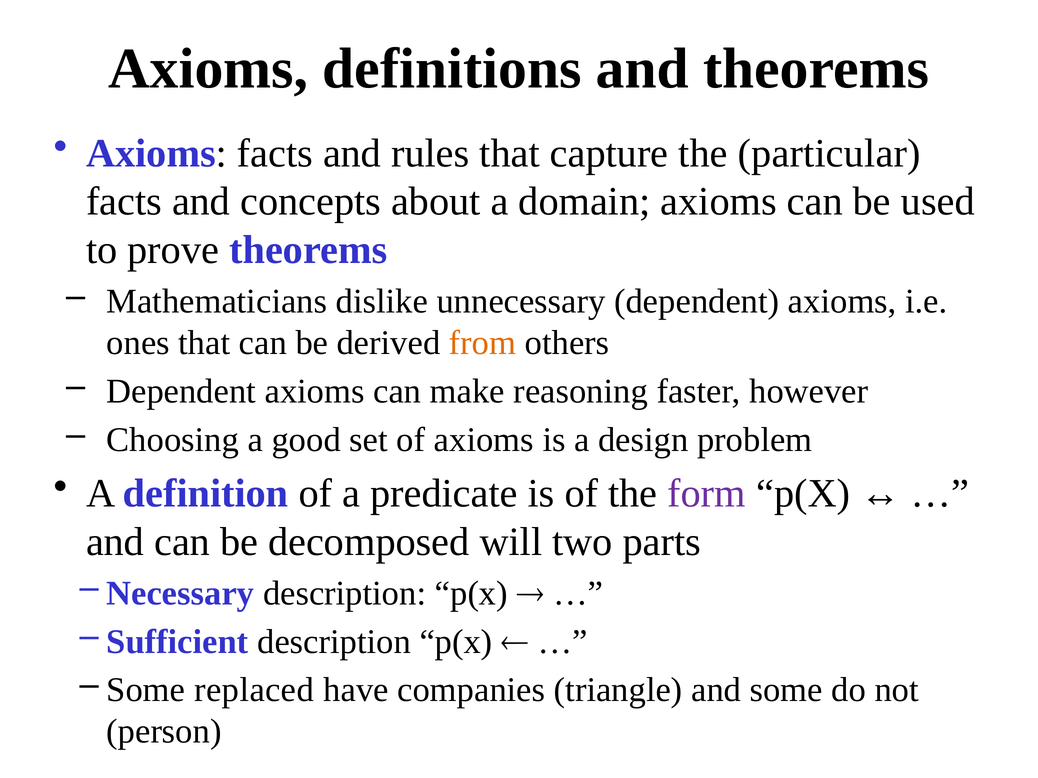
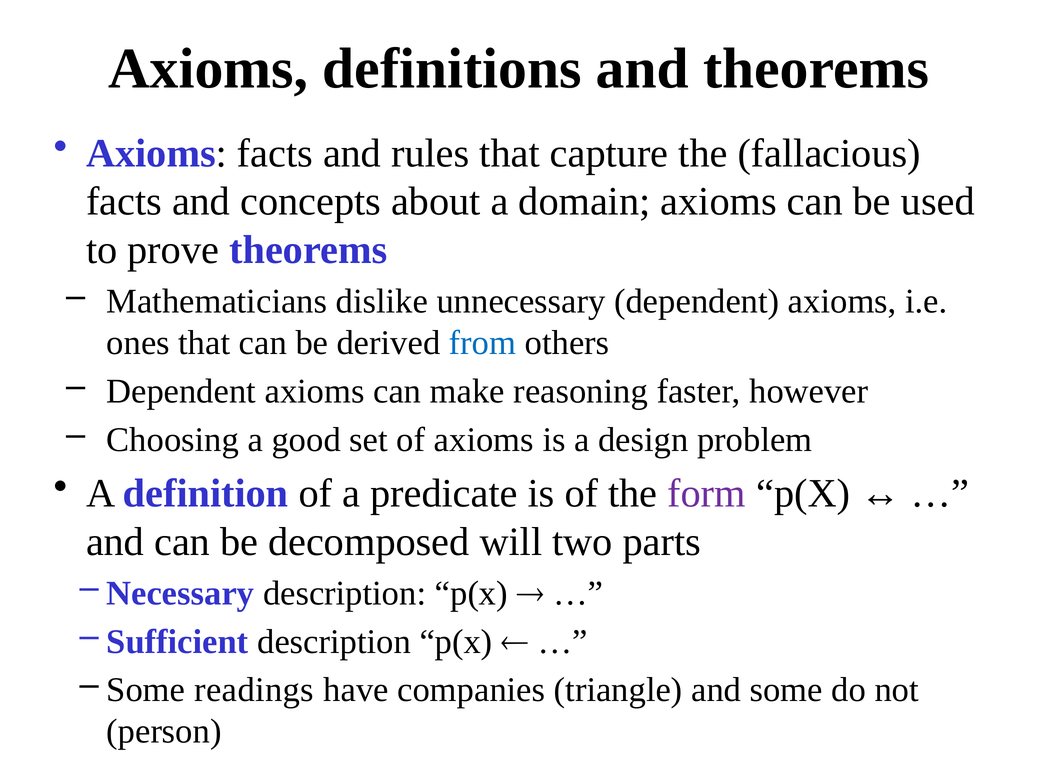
particular: particular -> fallacious (829, 153)
from colour: orange -> blue (483, 343)
replaced: replaced -> readings (254, 690)
